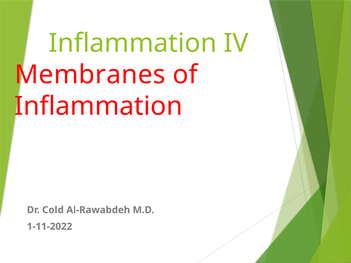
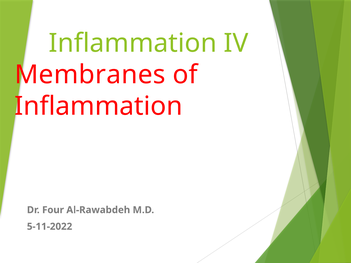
Cold: Cold -> Four (53, 210)
1-11-2022: 1-11-2022 -> 5-11-2022 (50, 227)
